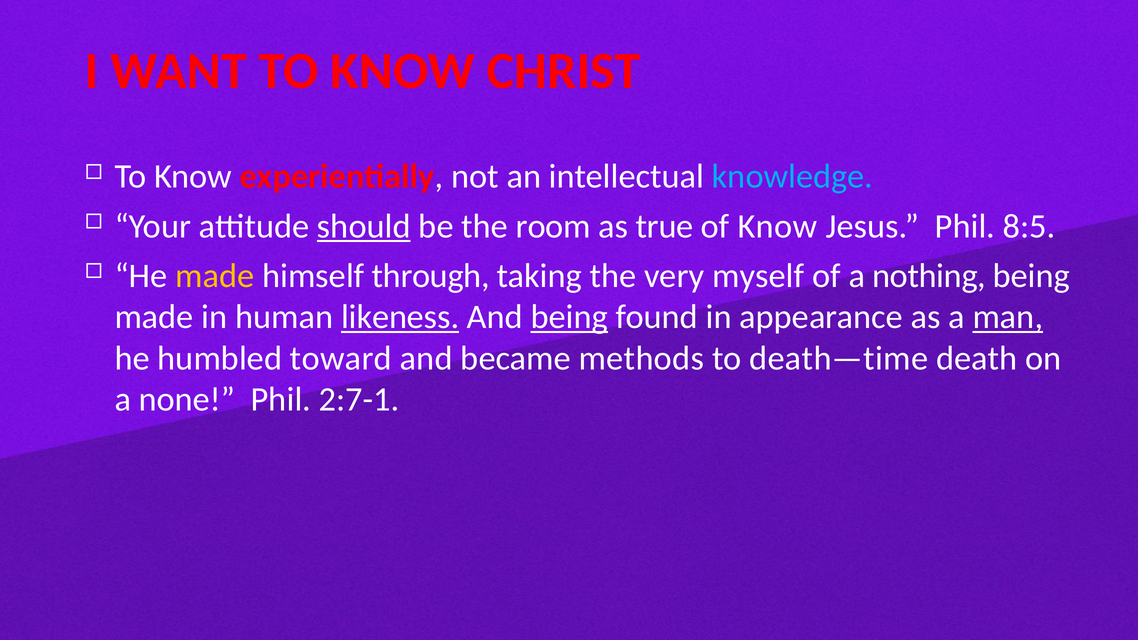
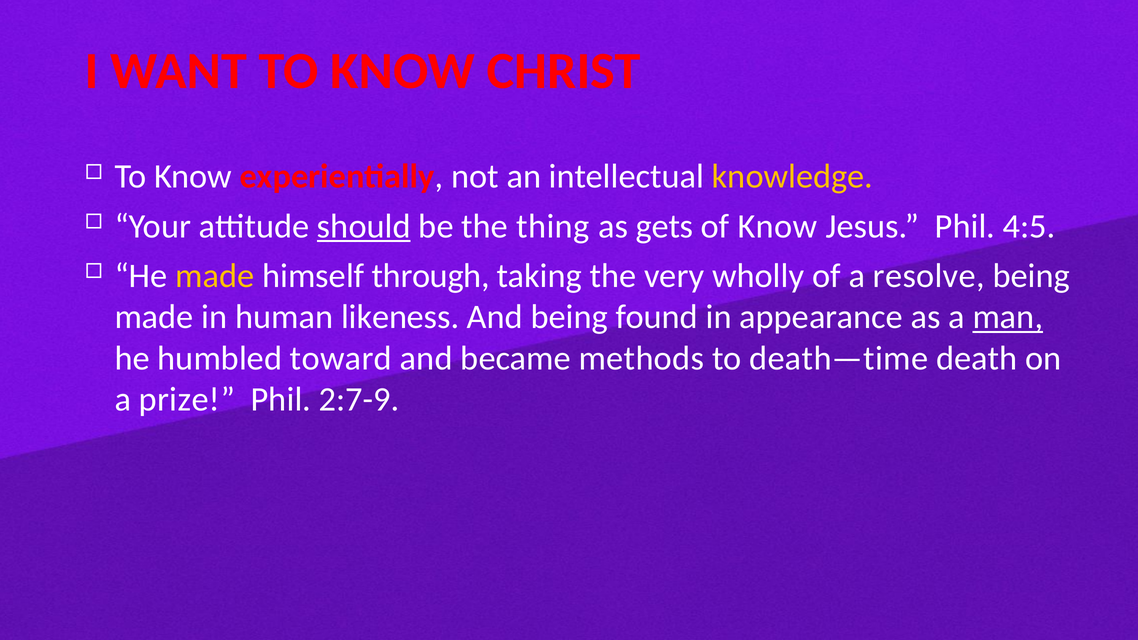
knowledge colour: light blue -> yellow (792, 177)
room: room -> thing (553, 226)
true: true -> gets (665, 226)
8:5: 8:5 -> 4:5 (1029, 226)
myself: myself -> wholly (758, 276)
nothing: nothing -> resolve (929, 276)
likeness underline: present -> none (400, 317)
being underline: present -> none (569, 317)
none: none -> prize (187, 400)
2:7-1: 2:7-1 -> 2:7-9 (359, 400)
